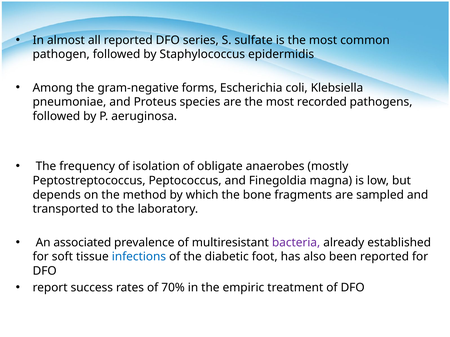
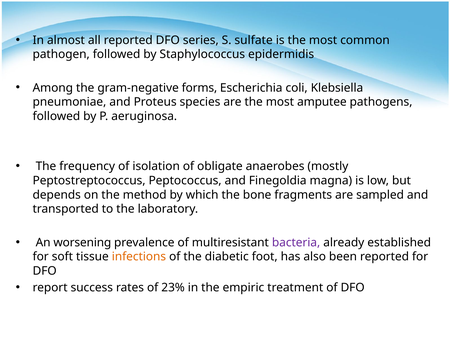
recorded: recorded -> amputee (322, 102)
associated: associated -> worsening (82, 243)
infections colour: blue -> orange (139, 257)
70%: 70% -> 23% (173, 288)
